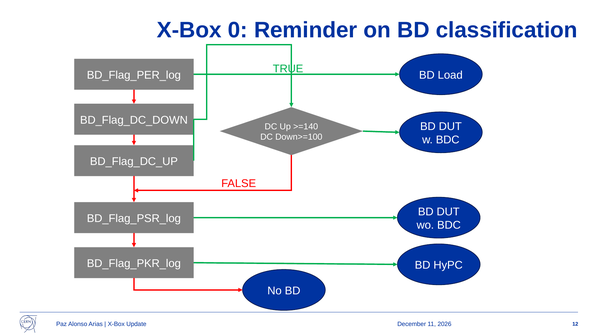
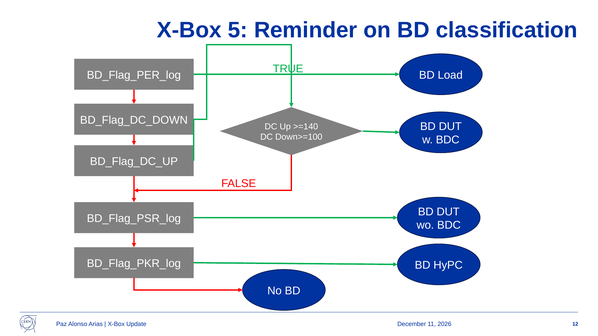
0: 0 -> 5 (238, 30)
